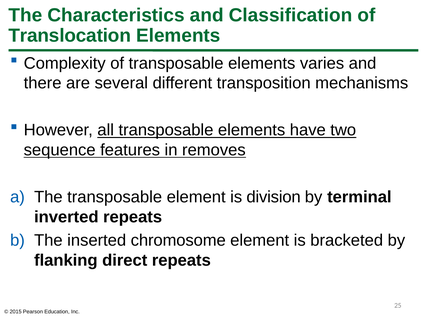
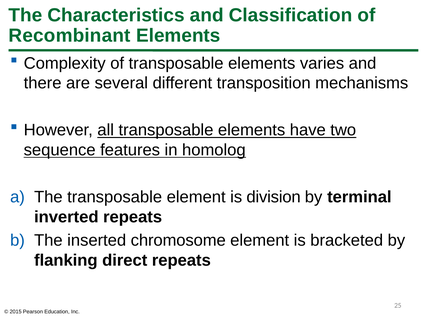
Translocation: Translocation -> Recombinant (70, 36)
removes: removes -> homolog (214, 150)
